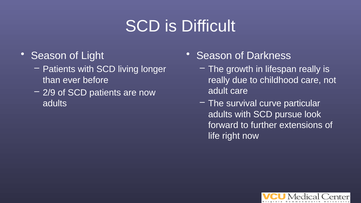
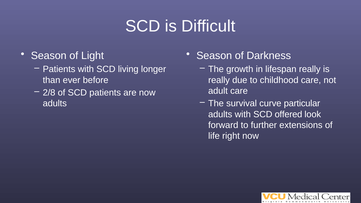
2/9: 2/9 -> 2/8 (49, 93)
pursue: pursue -> offered (288, 114)
